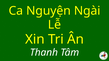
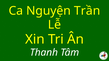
Ngài: Ngài -> Trần (87, 11)
